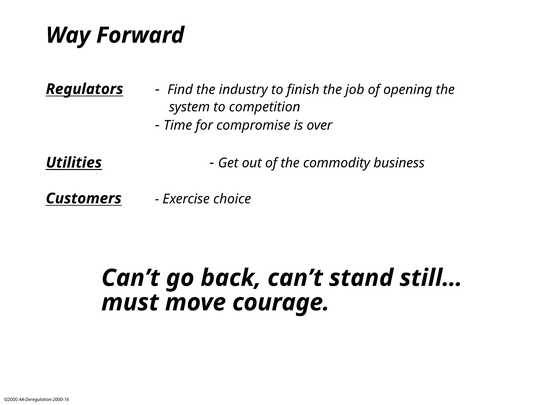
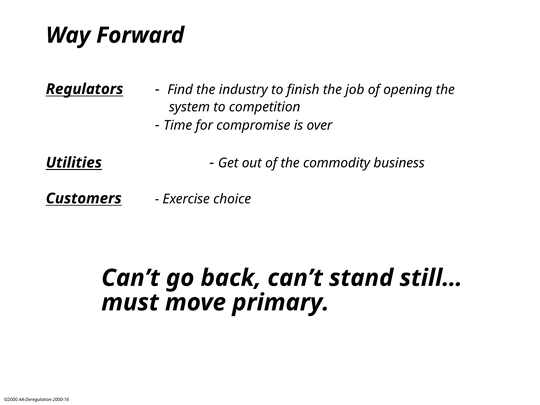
courage: courage -> primary (281, 302)
